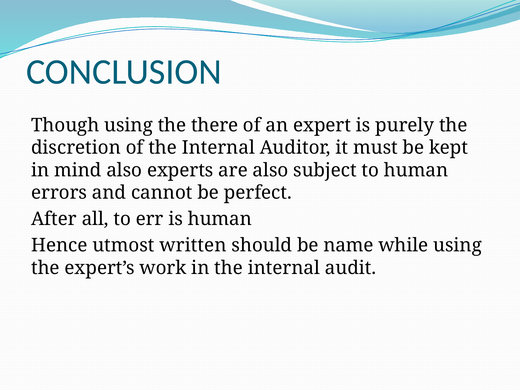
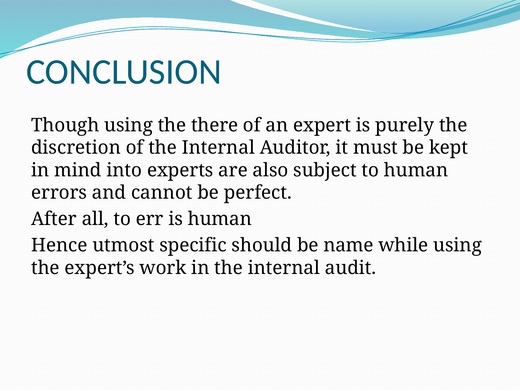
mind also: also -> into (124, 170)
written: written -> specific (193, 245)
